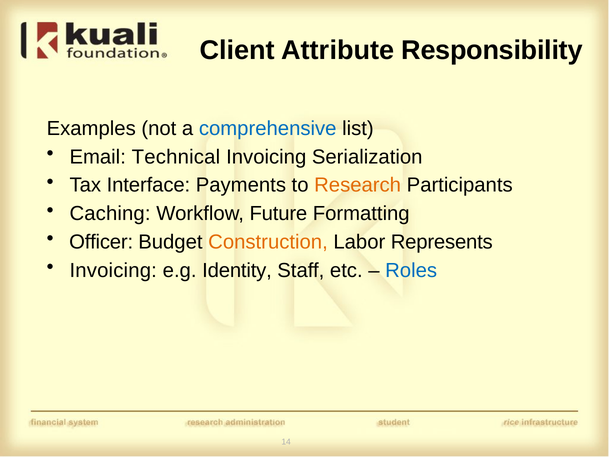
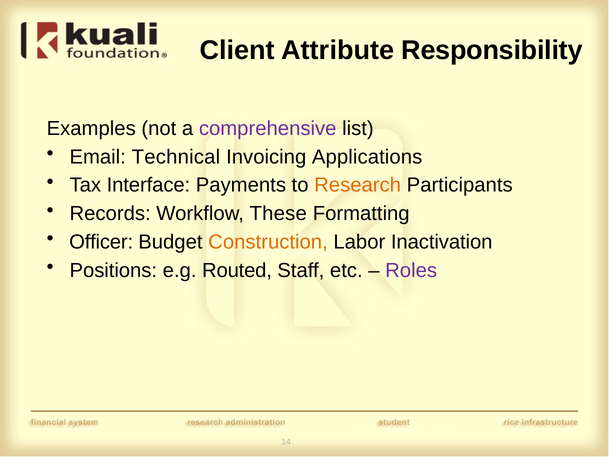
comprehensive colour: blue -> purple (268, 128)
Serialization: Serialization -> Applications (367, 157)
Caching: Caching -> Records (110, 214)
Future: Future -> These (278, 214)
Represents: Represents -> Inactivation (442, 242)
Invoicing: Invoicing -> Positions (113, 270)
Identity: Identity -> Routed (237, 270)
Roles colour: blue -> purple (411, 270)
